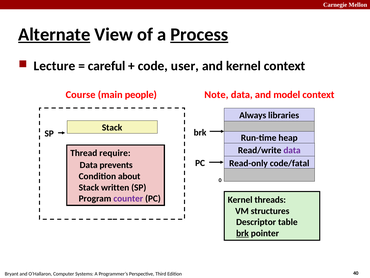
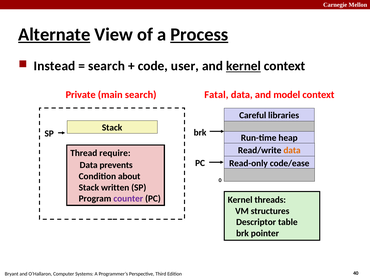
Lecture: Lecture -> Instead (55, 66)
careful: careful -> search (107, 66)
kernel underline: none -> present (243, 66)
Course: Course -> Private (81, 94)
main people: people -> search (141, 94)
Note: Note -> Fatal (216, 94)
Always: Always -> Careful (253, 115)
data colour: purple -> orange (292, 150)
code/fatal: code/fatal -> code/ease (290, 163)
brk underline: present -> none (242, 233)
